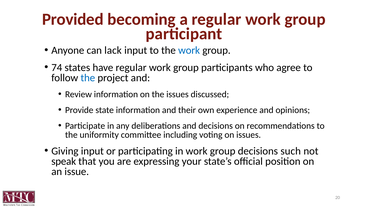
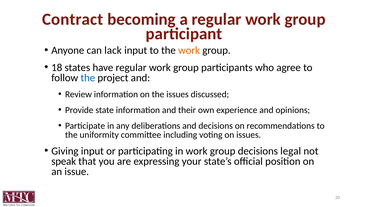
Provided: Provided -> Contract (73, 19)
work colour: blue -> orange (189, 50)
74: 74 -> 18 (57, 68)
such: such -> legal (291, 151)
